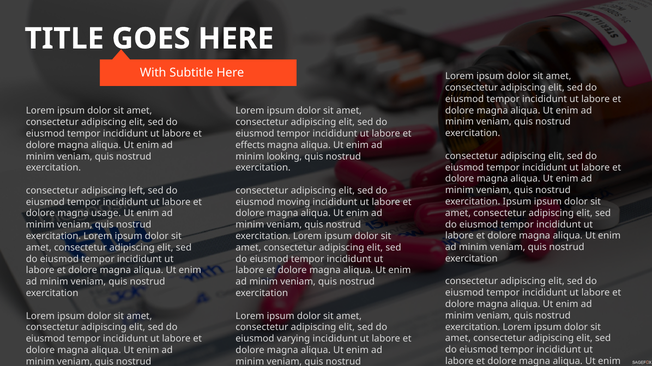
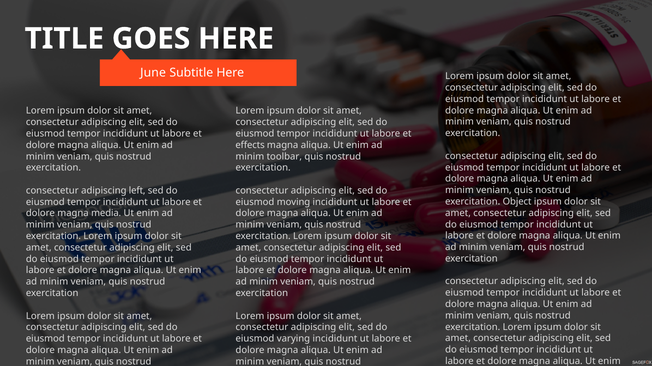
With: With -> June (153, 73)
looking: looking -> toolbar (284, 157)
exercitation Ipsum: Ipsum -> Object (517, 202)
usage: usage -> media (106, 214)
